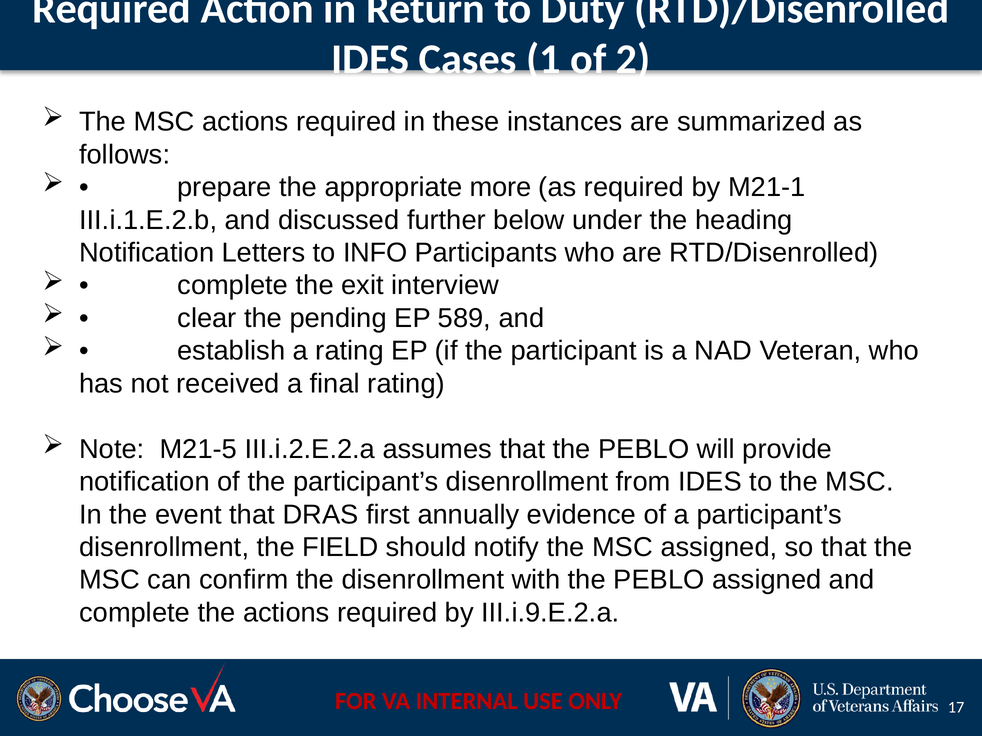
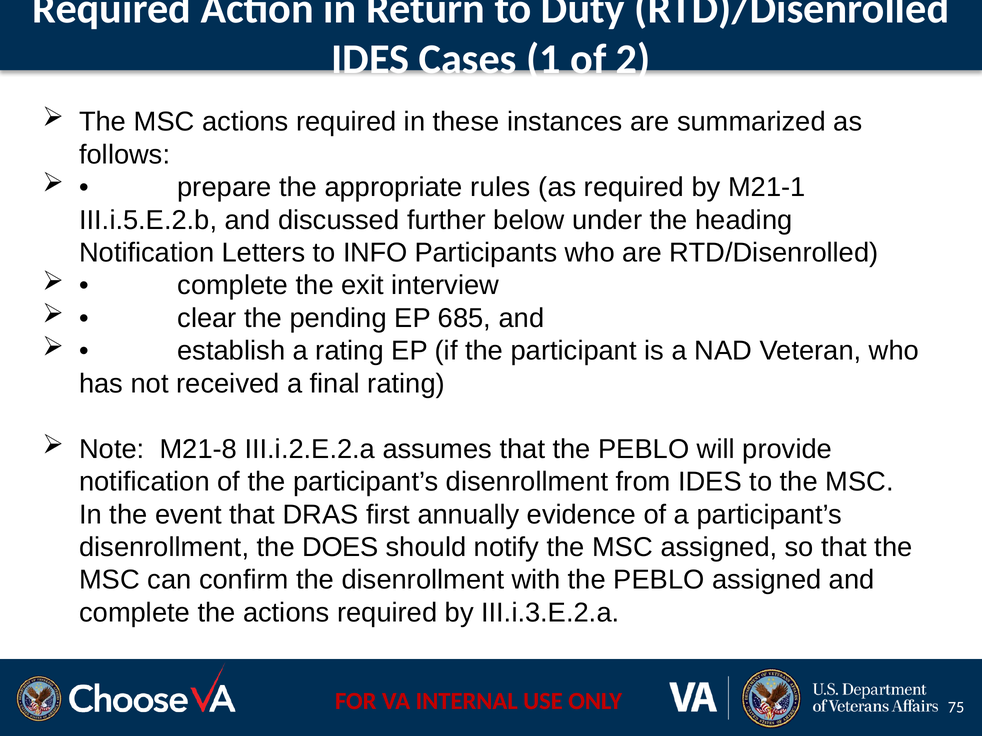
more: more -> rules (500, 187)
III.i.1.E.2.b: III.i.1.E.2.b -> III.i.5.E.2.b (148, 220)
589: 589 -> 685 (464, 318)
M21-5: M21-5 -> M21-8 (198, 449)
FIELD: FIELD -> DOES (340, 548)
III.i.9.E.2.a: III.i.9.E.2.a -> III.i.3.E.2.a (550, 613)
17: 17 -> 75 (956, 708)
